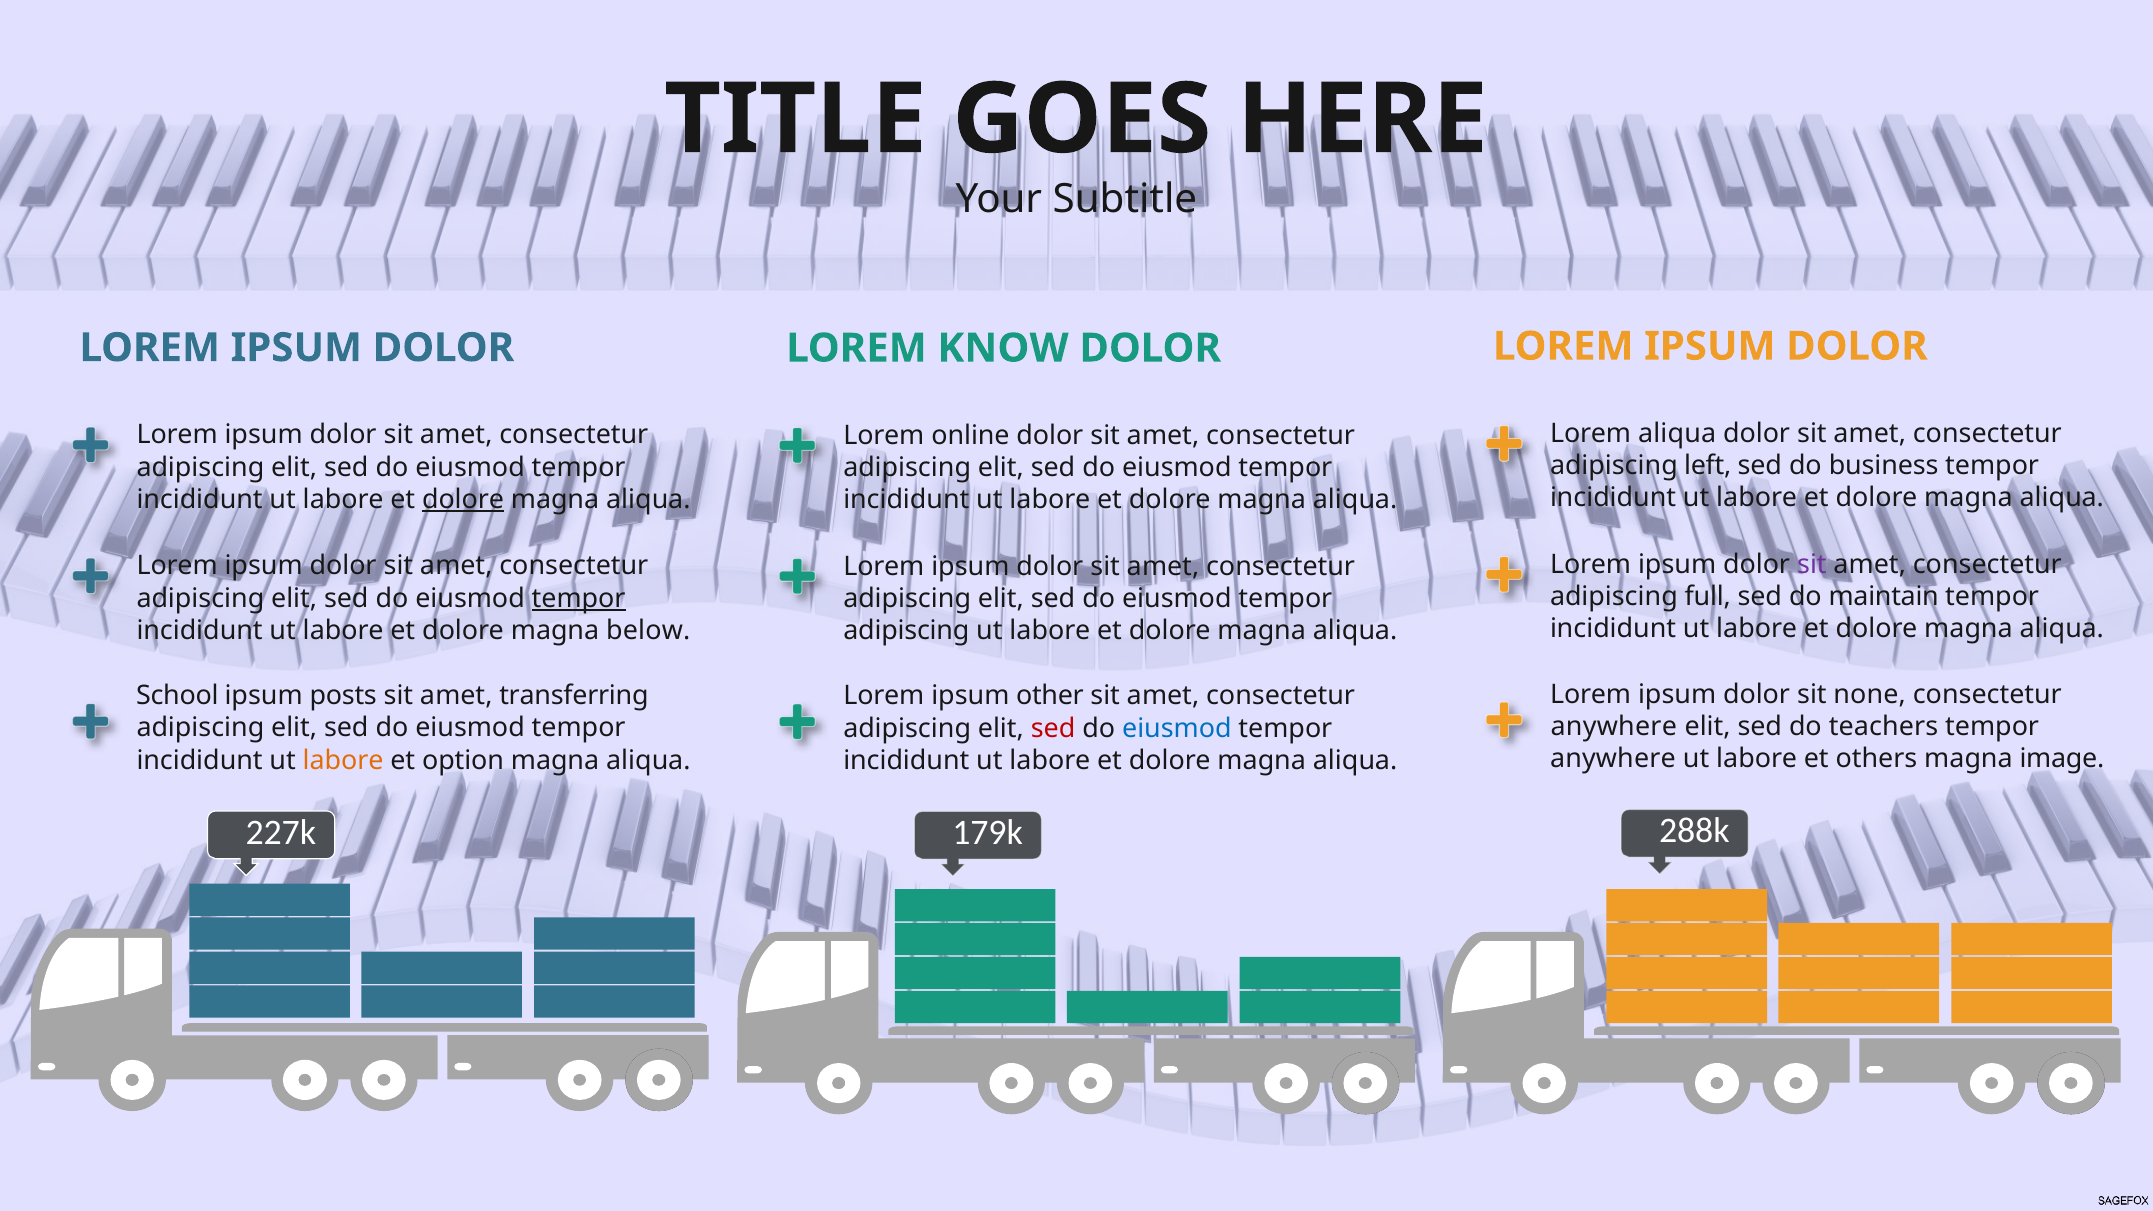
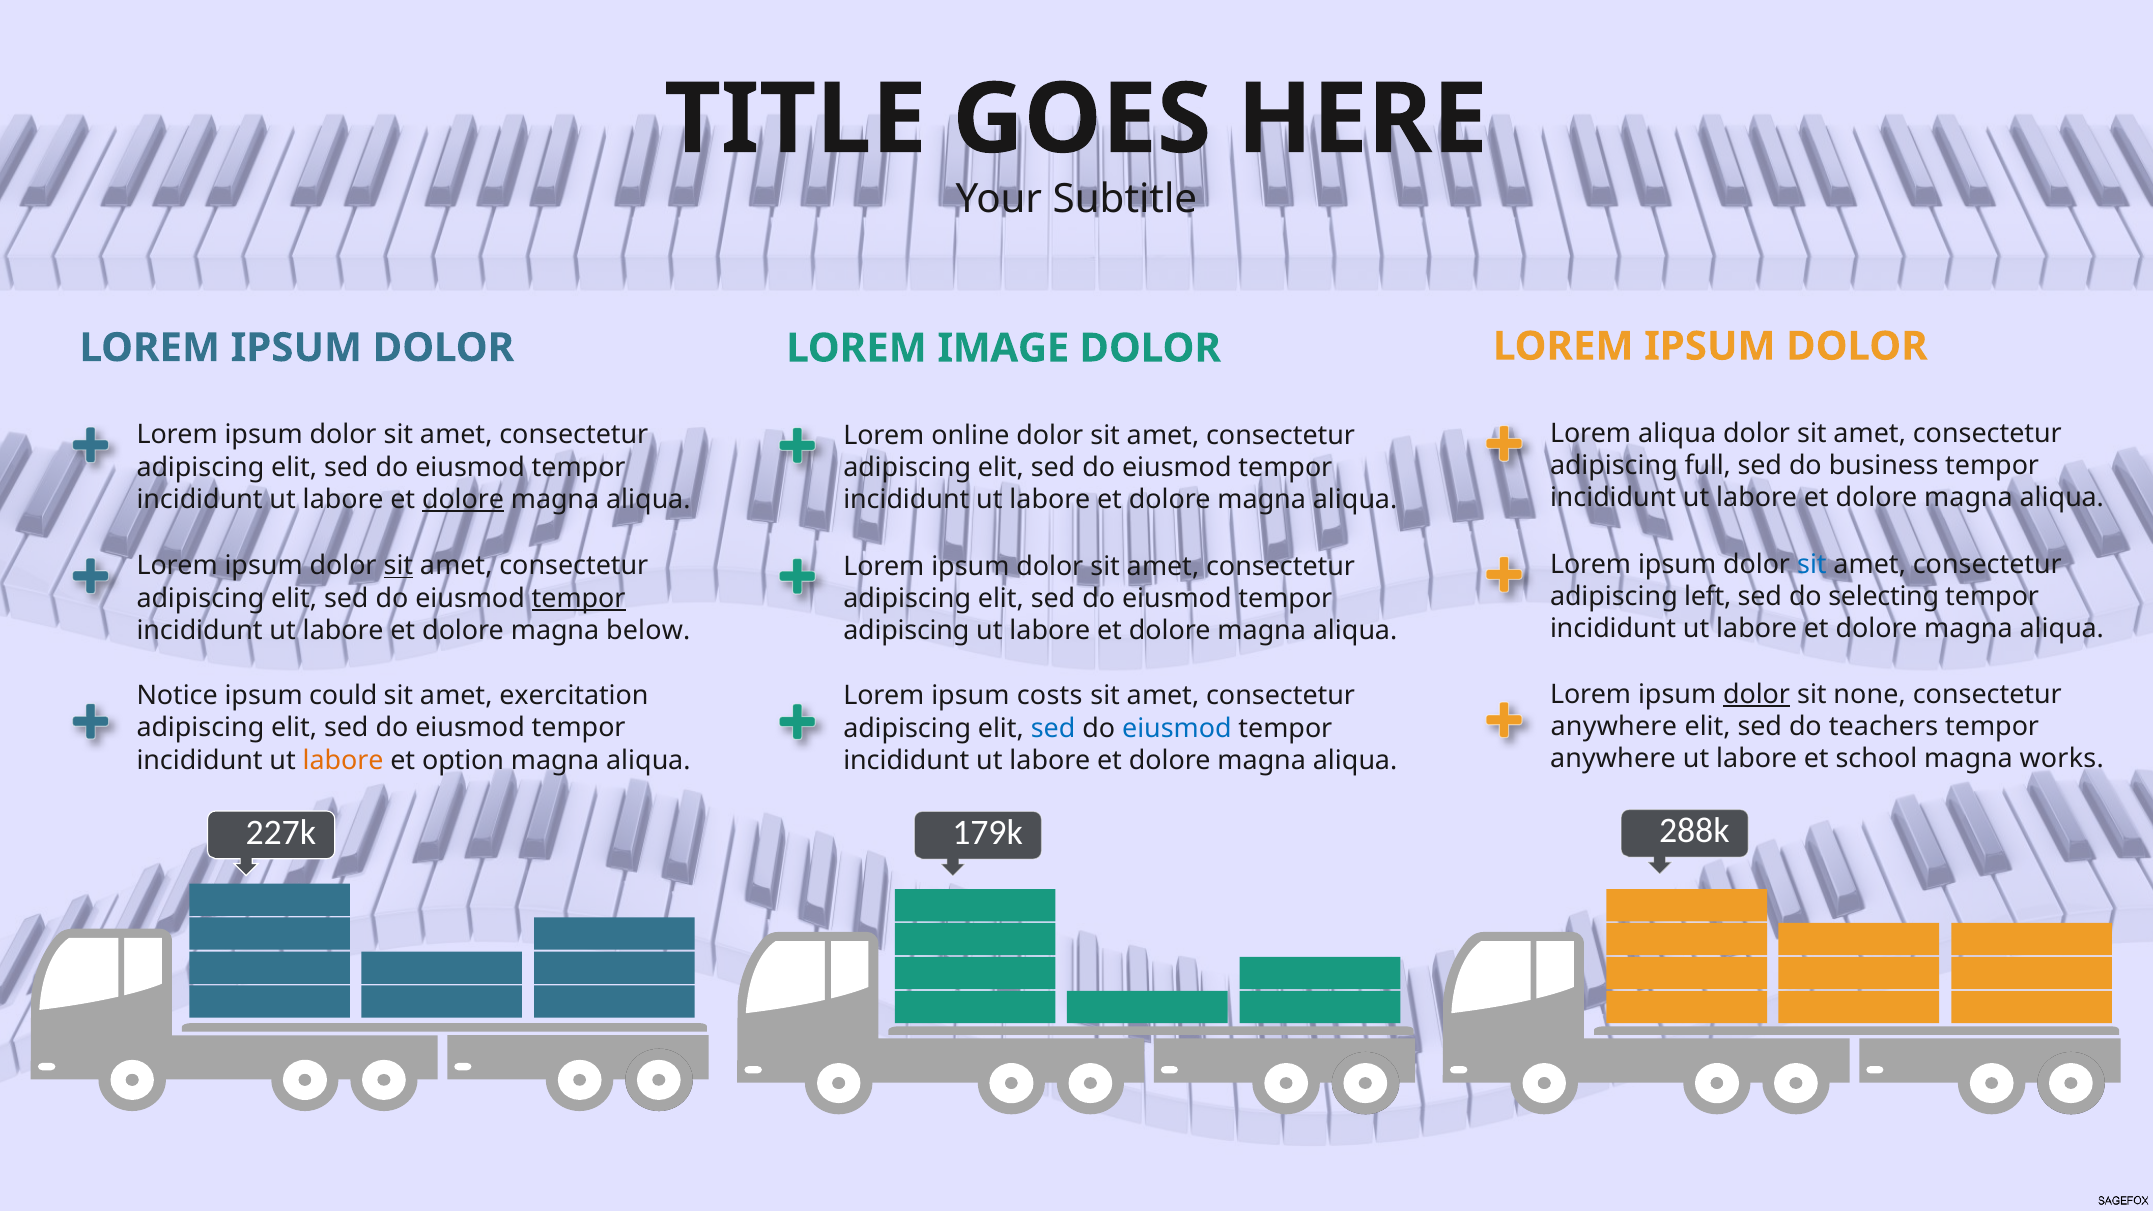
KNOW: KNOW -> IMAGE (1003, 348)
left: left -> full (1708, 466)
sit colour: purple -> blue (1812, 564)
sit underline: none -> present (398, 566)
full: full -> left (1708, 597)
maintain: maintain -> selecting (1884, 597)
dolor underline: none -> present (1757, 694)
School: School -> Notice (177, 696)
posts: posts -> could (343, 696)
transferring: transferring -> exercitation (574, 696)
other: other -> costs (1050, 696)
sed colour: red -> blue (1053, 728)
others: others -> school (1876, 759)
image: image -> works (2062, 759)
